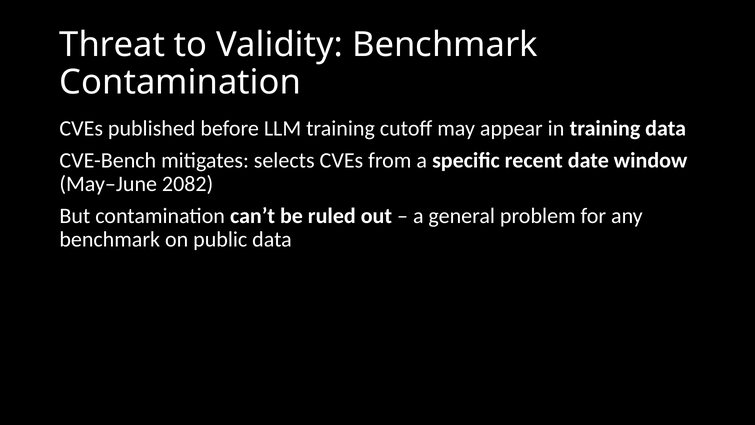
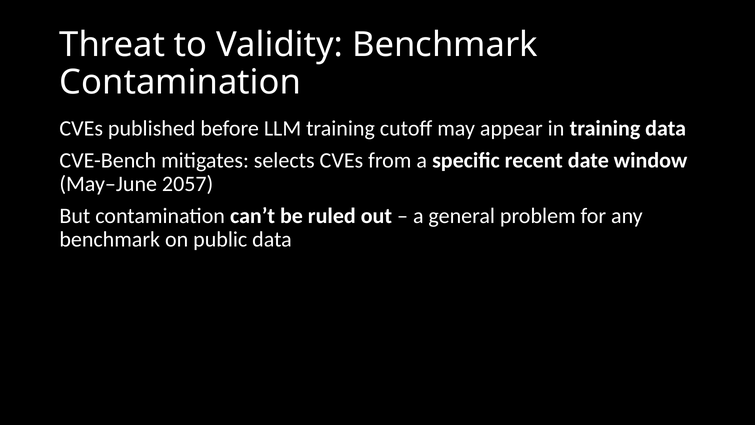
2082: 2082 -> 2057 (188, 184)
